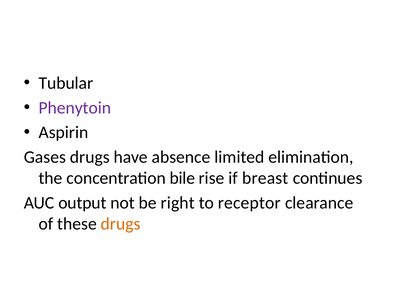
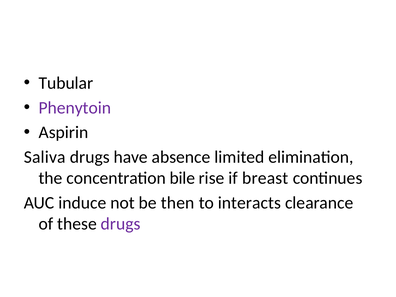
Gases: Gases -> Saliva (45, 157)
output: output -> induce (82, 203)
right: right -> then (178, 203)
receptor: receptor -> interacts (249, 203)
drugs colour: orange -> purple (121, 224)
